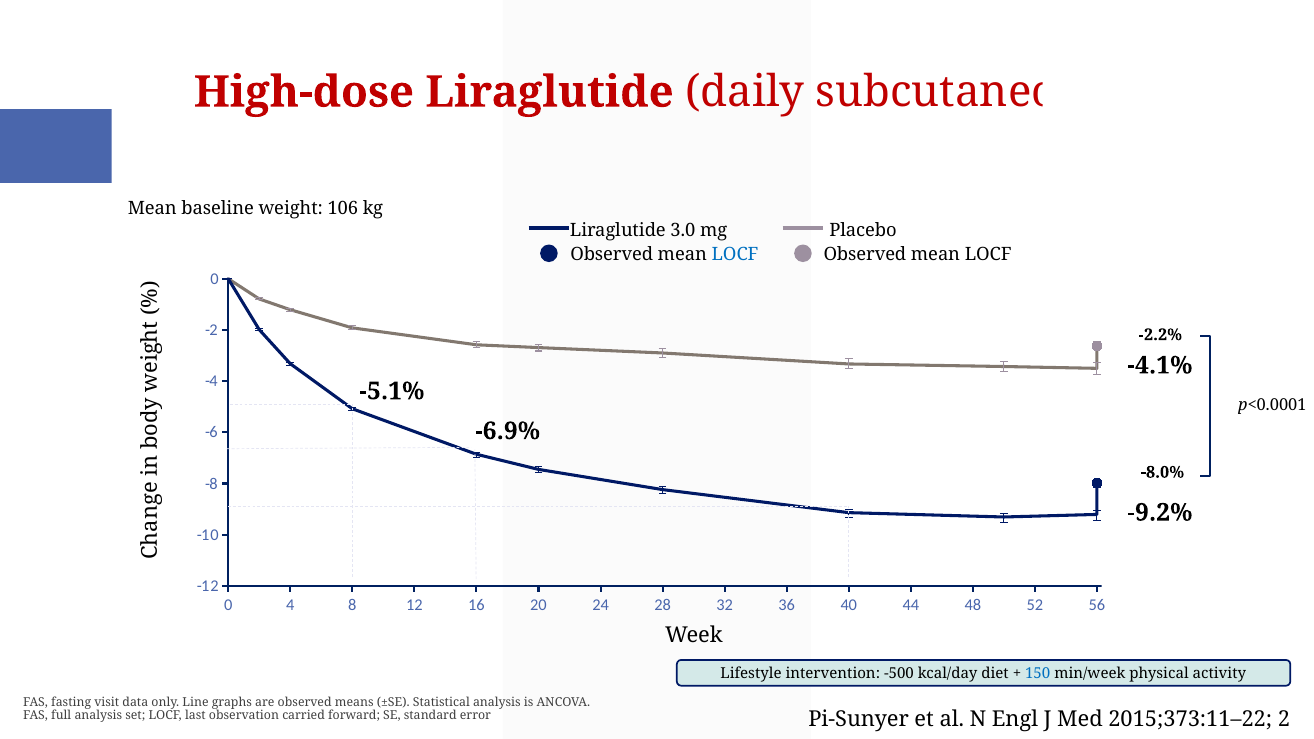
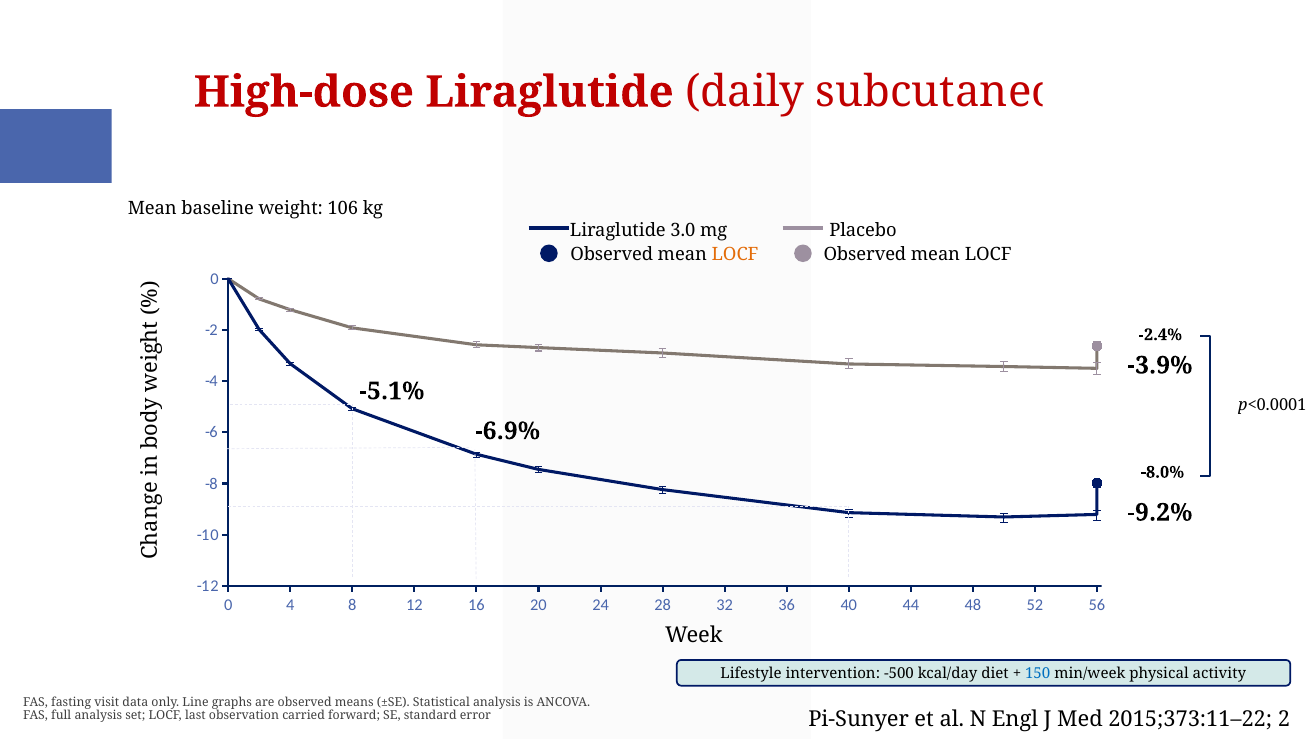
LOCF colour: blue -> orange (735, 255)
-2.2%: -2.2% -> -2.4% (1160, 335)
-4.1%: -4.1% -> -3.9% (1160, 365)
